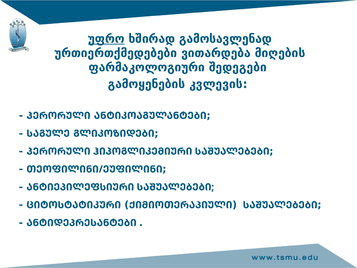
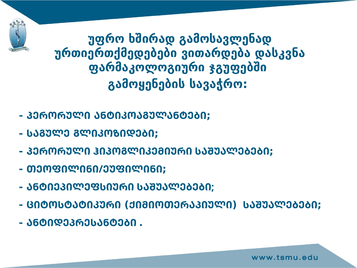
უფრო underline: present -> none (106, 39)
მიღების: მიღების -> დასკვნა (280, 53)
შედეგები: შედეგები -> ჯგუფებში (238, 67)
კვლევის: კვლევის -> სავაჭრო (218, 84)
